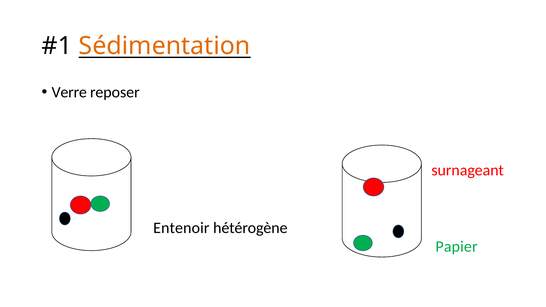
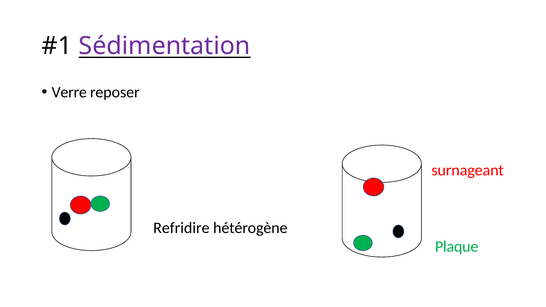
Sédimentation colour: orange -> purple (164, 46)
Entenoir: Entenoir -> Refridire (181, 228)
Papier: Papier -> Plaque (457, 247)
